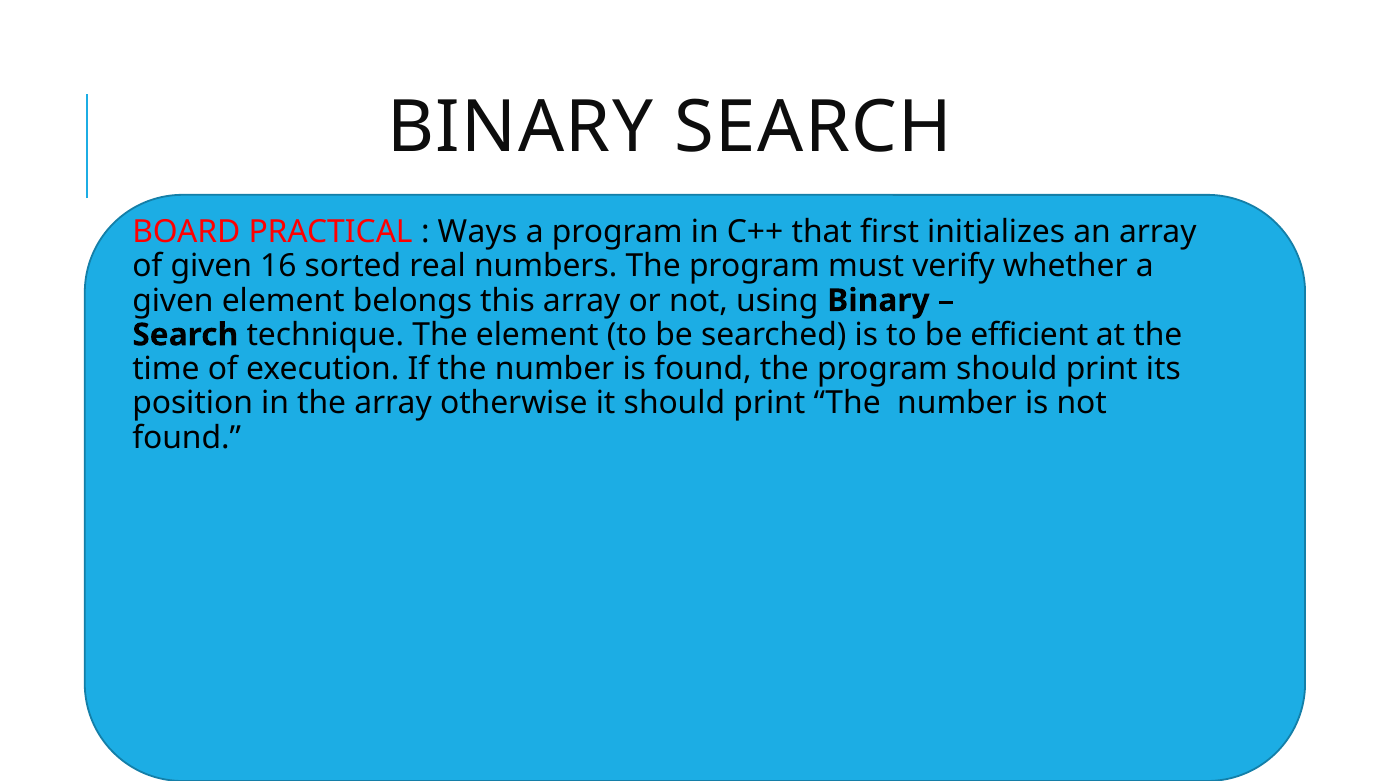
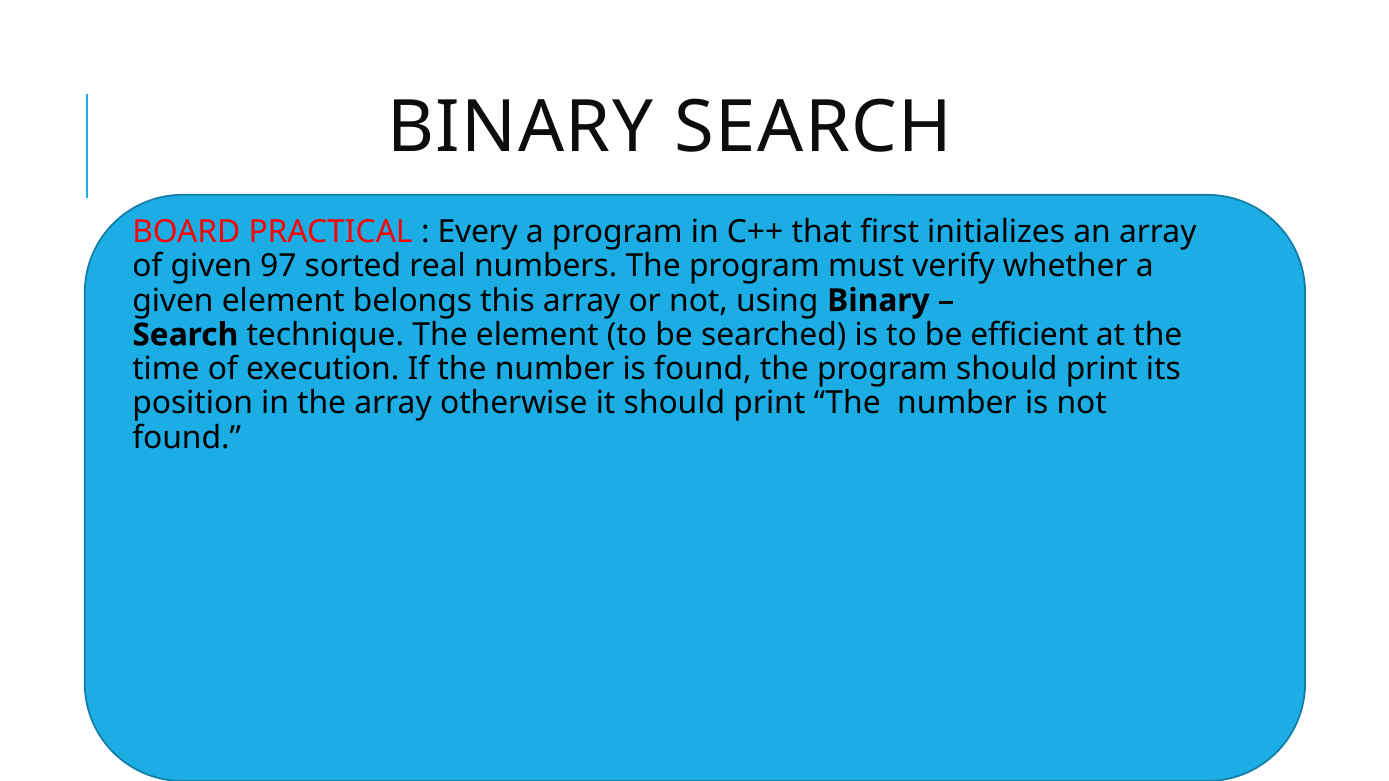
Ways: Ways -> Every (478, 232)
16: 16 -> 97 (278, 266)
